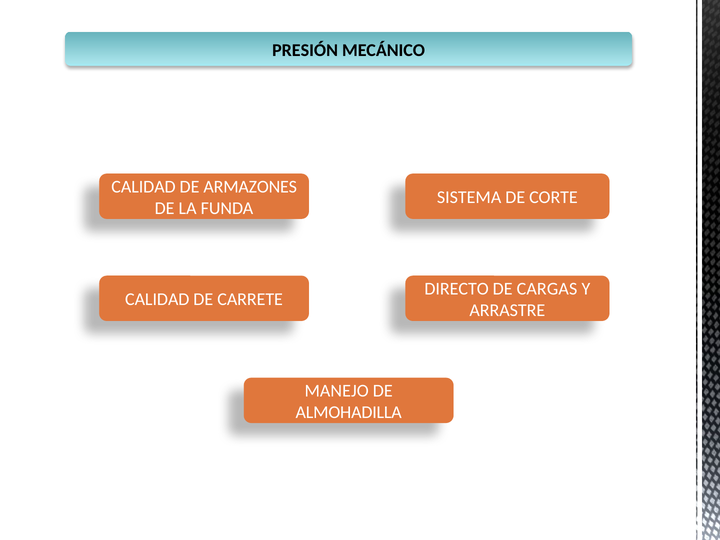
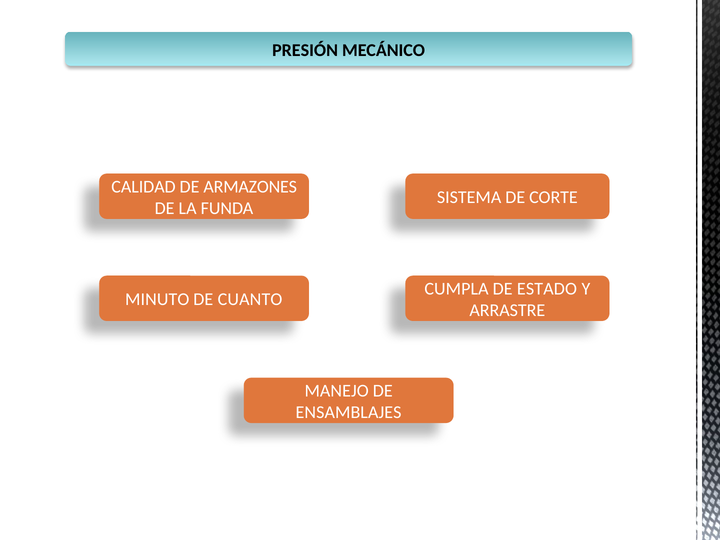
DIRECTO: DIRECTO -> CUMPLA (457, 289)
CARGAS: CARGAS -> ESTADO (547, 289)
CALIDAD: CALIDAD -> MINUTO (157, 300)
CARRETE: CARRETE -> CUANTO (250, 300)
ALMOHADILLA: ALMOHADILLA -> ENSAMBLAJES (349, 412)
